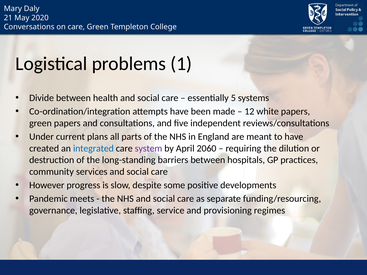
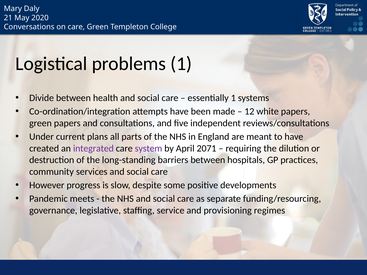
essentially 5: 5 -> 1 (233, 98)
integrated colour: blue -> purple (93, 149)
2060: 2060 -> 2071 (207, 149)
